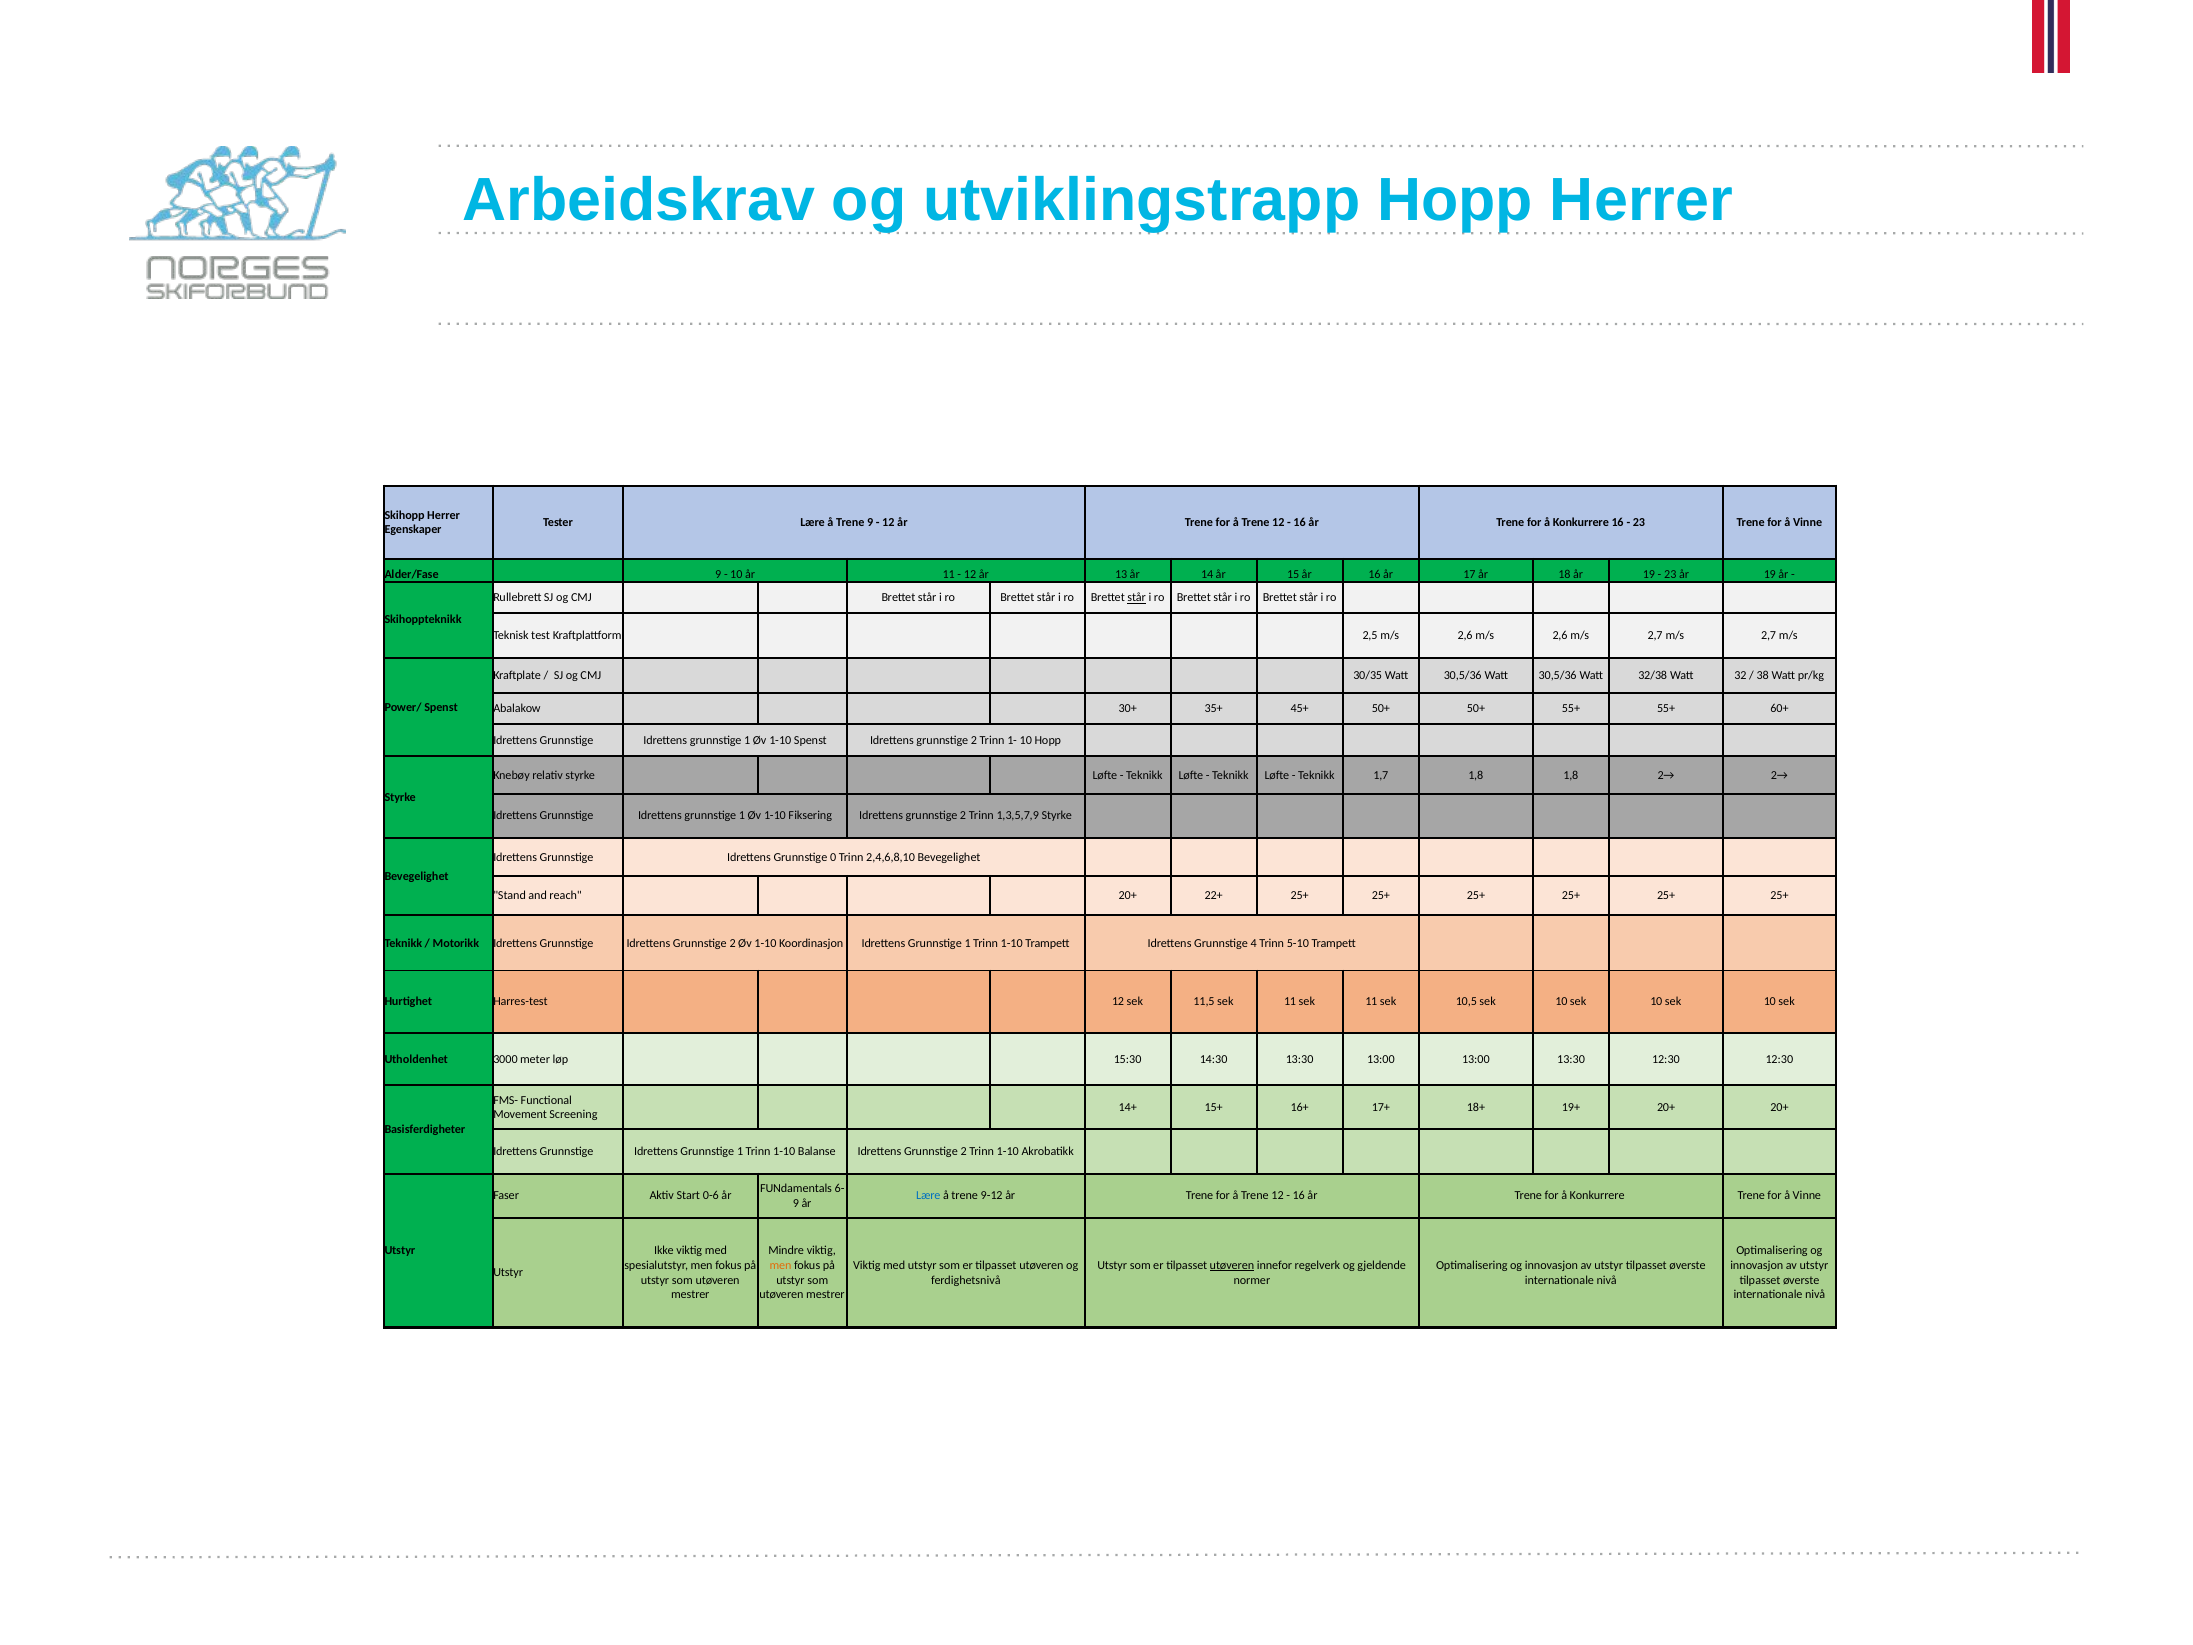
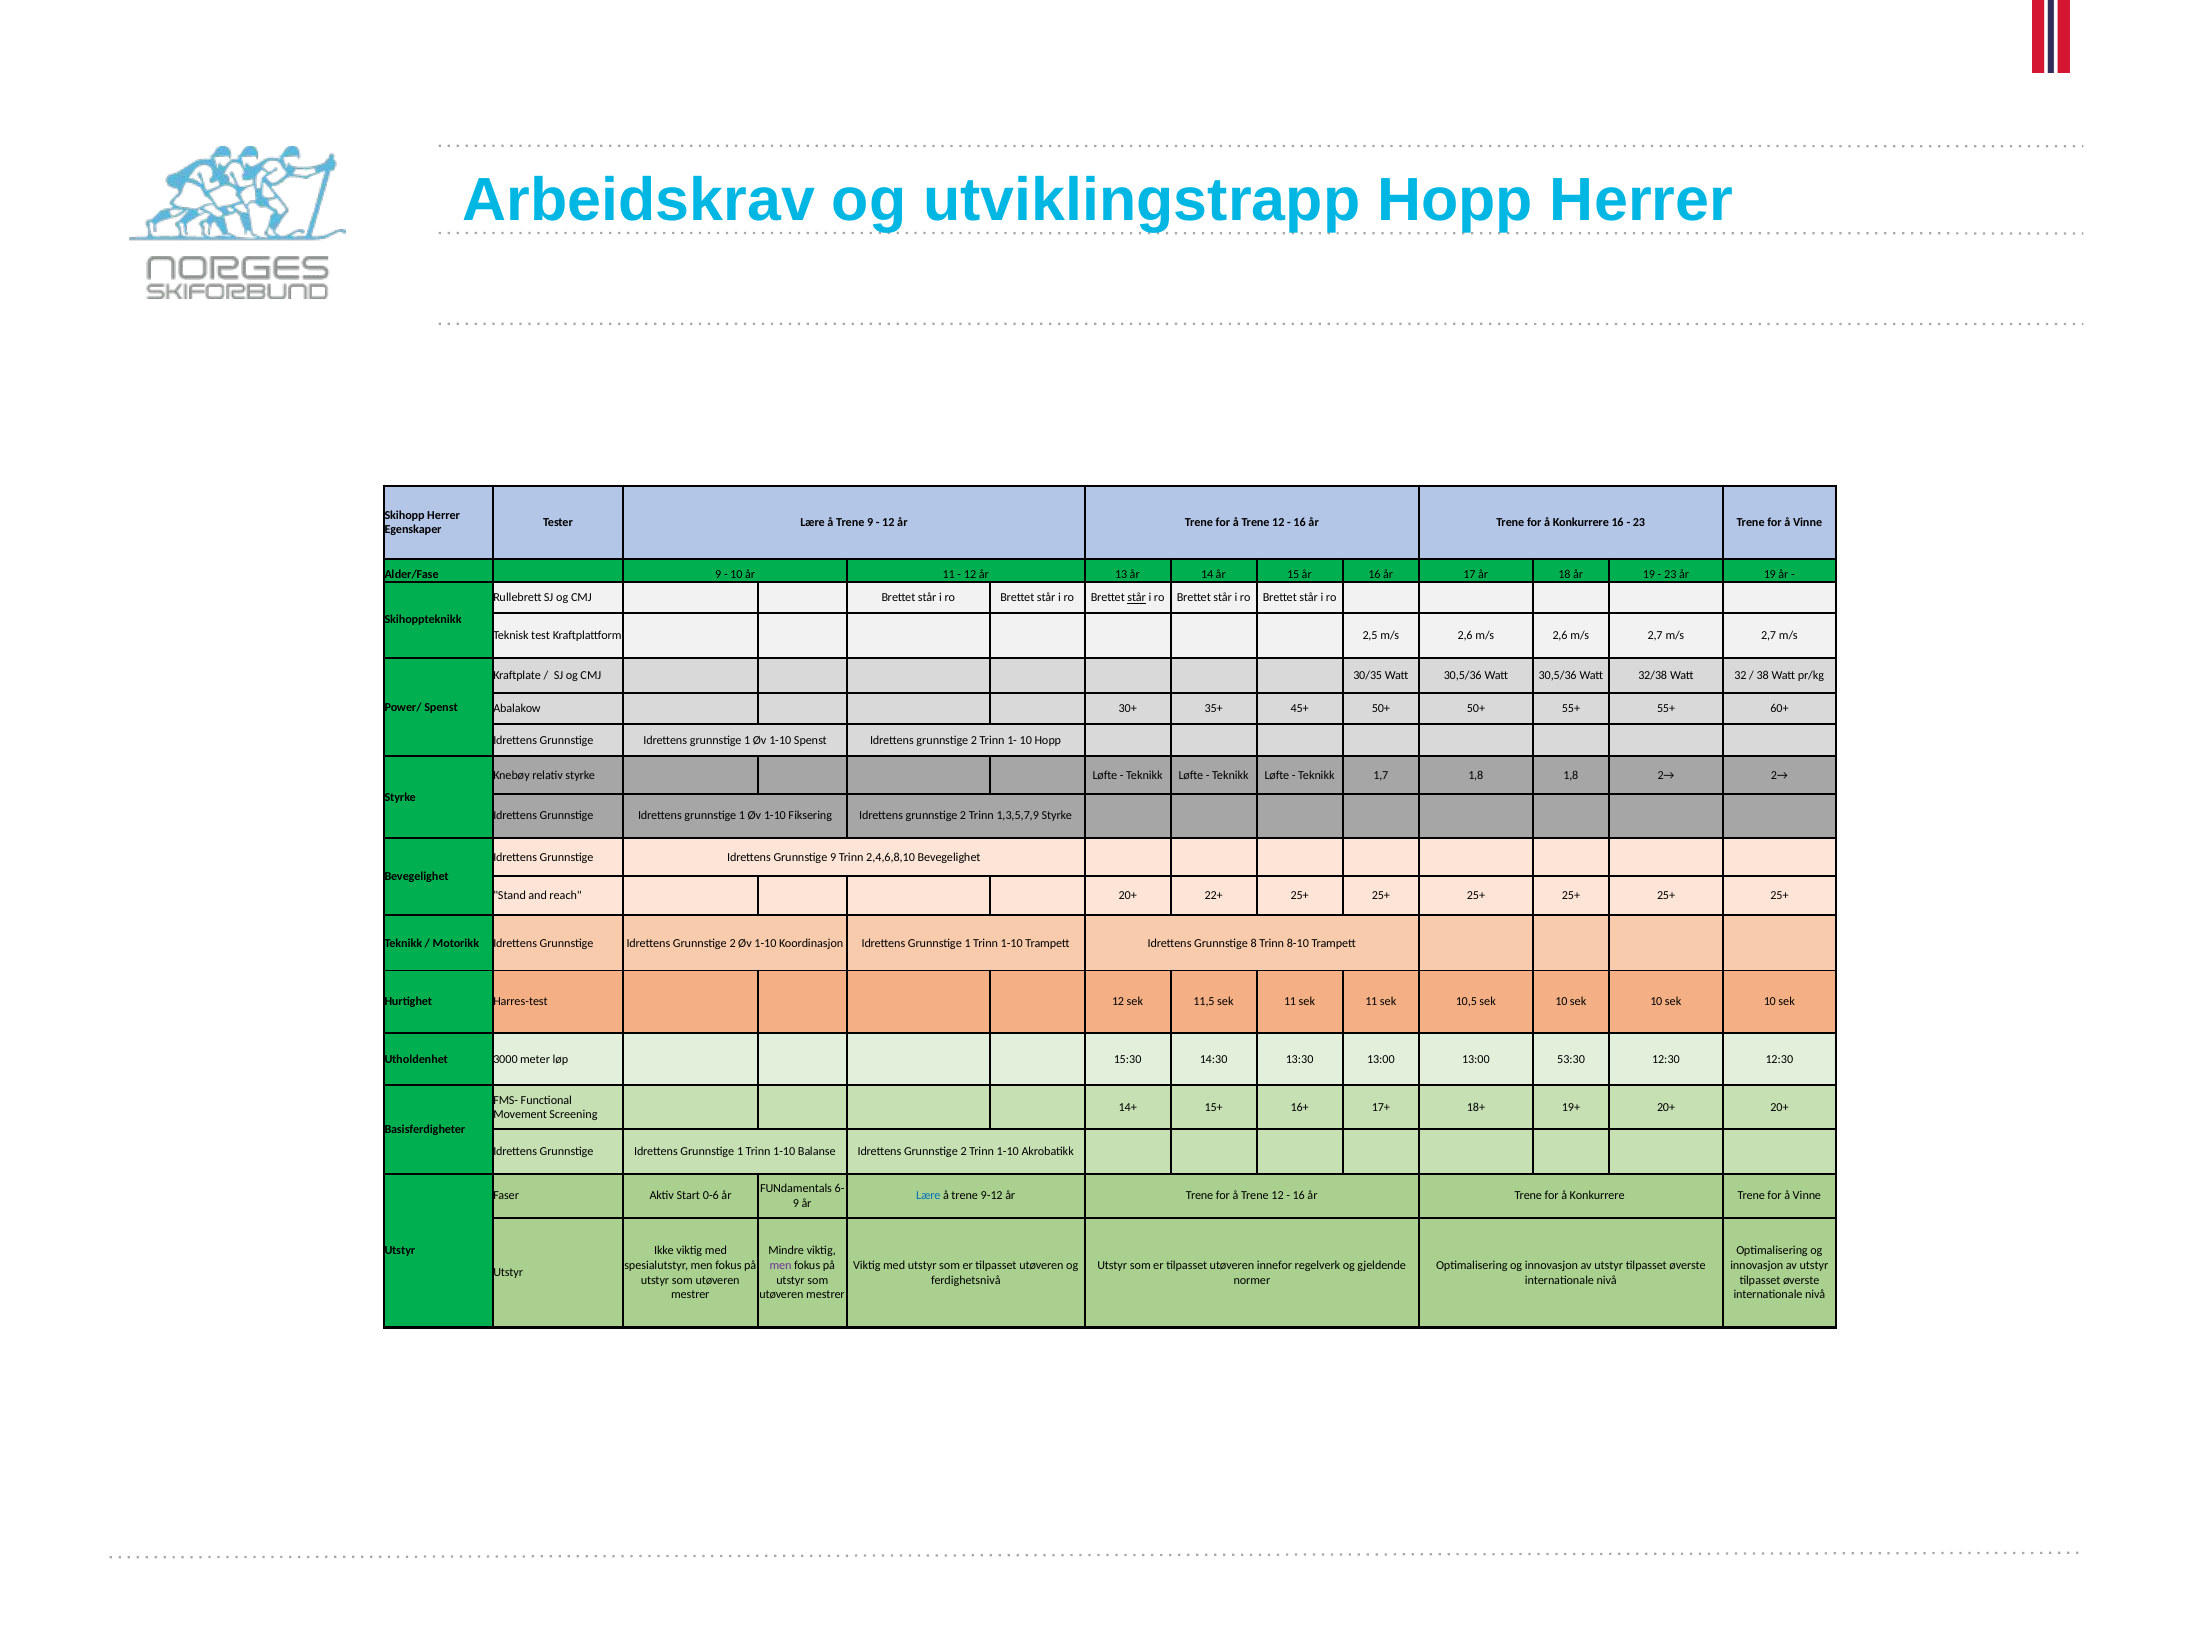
Grunnstige 0: 0 -> 9 (833, 857)
4: 4 -> 8 (1254, 943)
5-10: 5-10 -> 8-10 (1298, 943)
13:00 13:30: 13:30 -> 53:30 (1571, 1059)
men colour: orange -> purple (780, 1265)
utøveren underline: present -> none (1232, 1265)
